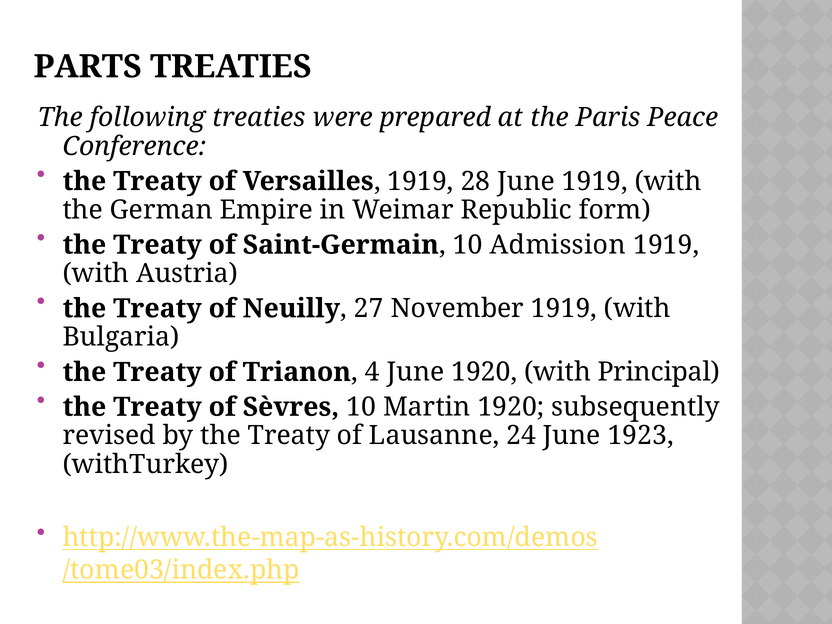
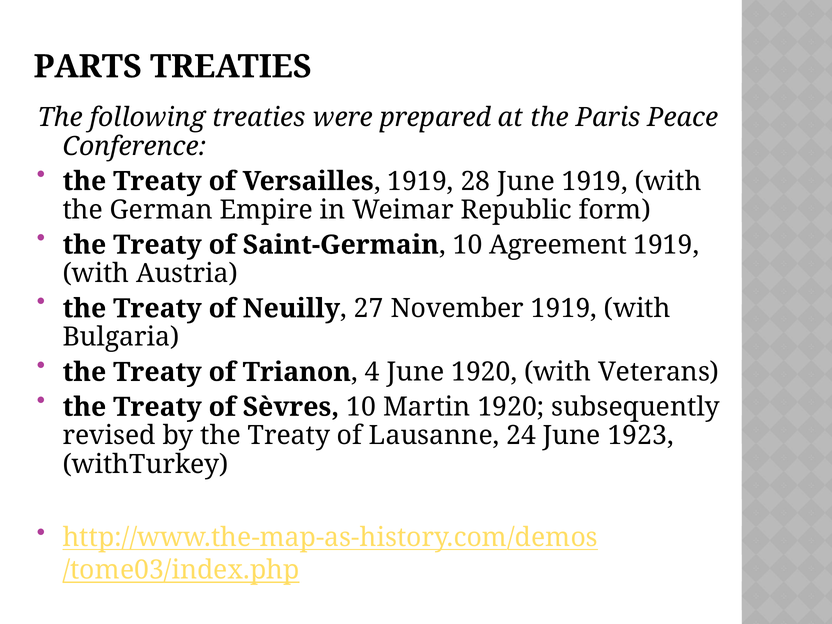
Admission: Admission -> Agreement (558, 245)
Principal: Principal -> Veterans (659, 372)
